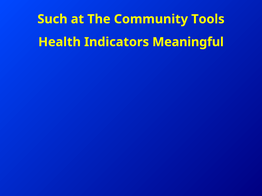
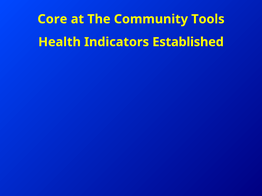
Such: Such -> Core (52, 19)
Meaningful: Meaningful -> Established (188, 42)
